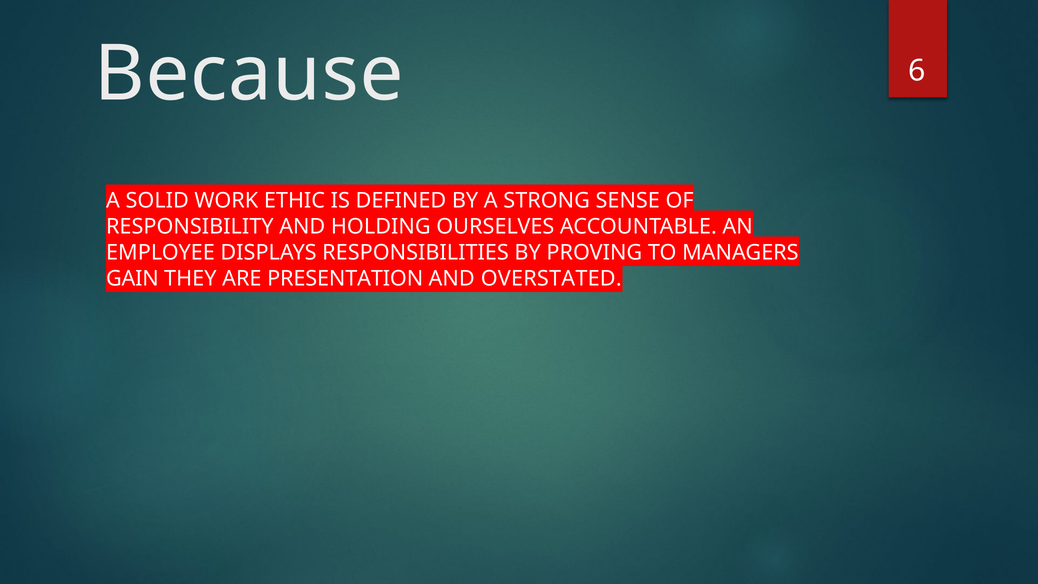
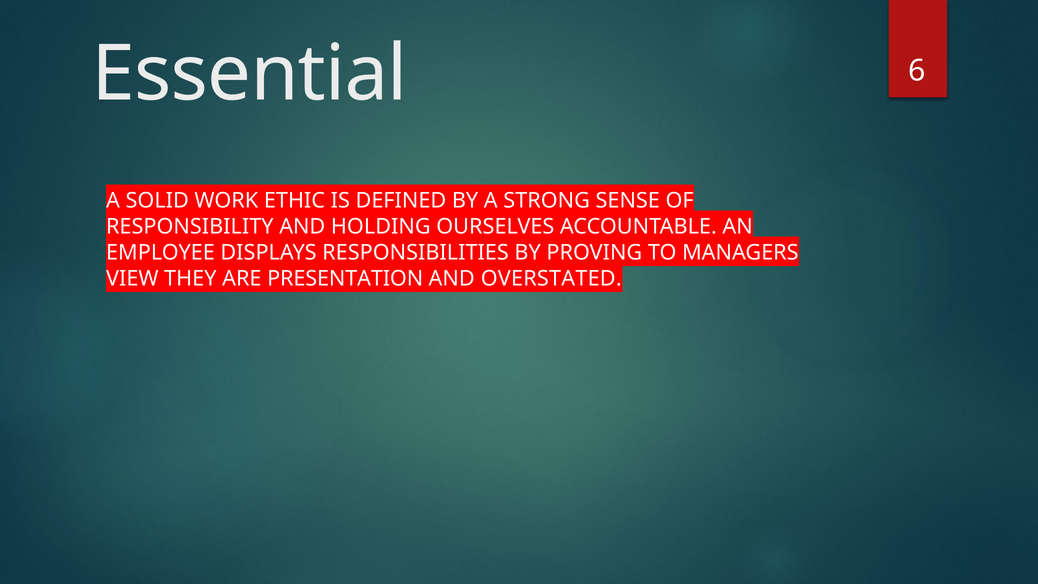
Because: Because -> Essential (250, 74)
GAIN: GAIN -> VIEW (132, 278)
